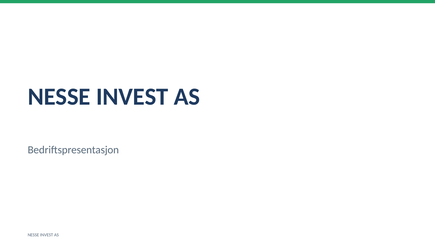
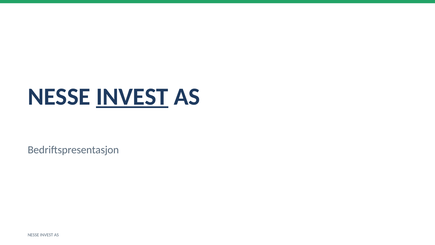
INVEST underline: none -> present (132, 96)
